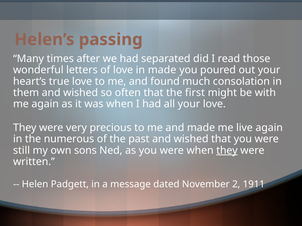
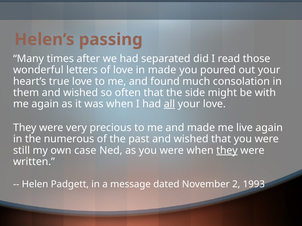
first: first -> side (195, 93)
all underline: none -> present (169, 104)
sons: sons -> case (85, 151)
1911: 1911 -> 1993 (254, 185)
